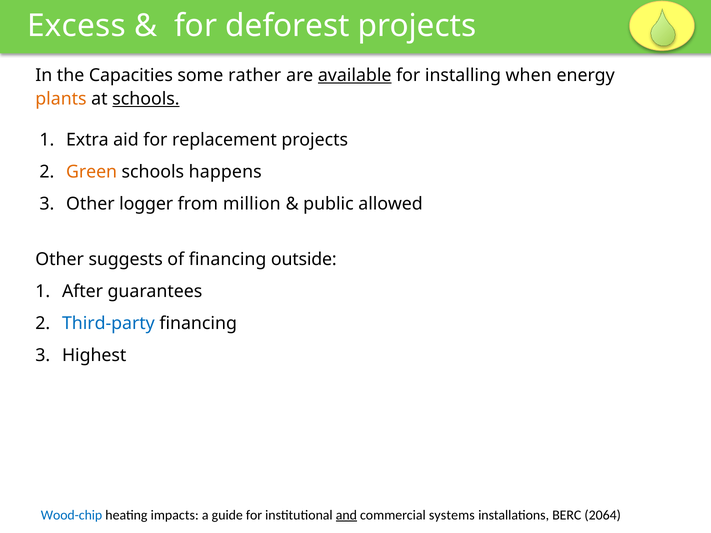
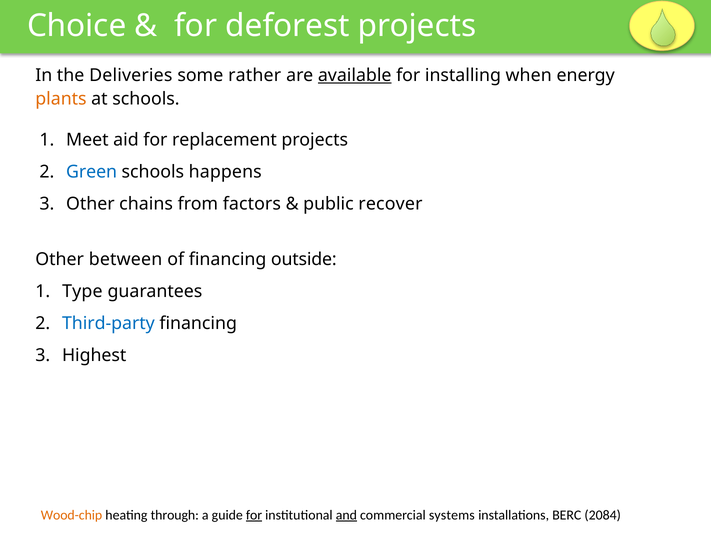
Excess: Excess -> Choice (77, 26)
Capacities: Capacities -> Deliveries (131, 75)
schools underline: present -> none (146, 99)
Extra: Extra -> Meet (87, 140)
Green colour: orange -> blue (92, 172)
logger: logger -> chains (146, 204)
million: million -> factors (252, 204)
allowed: allowed -> recover (390, 204)
suggests: suggests -> between (126, 259)
After: After -> Type (82, 291)
Wood-chip colour: blue -> orange (71, 515)
impacts: impacts -> through (175, 515)
for underline: none -> present (254, 515)
2064: 2064 -> 2084 (603, 515)
